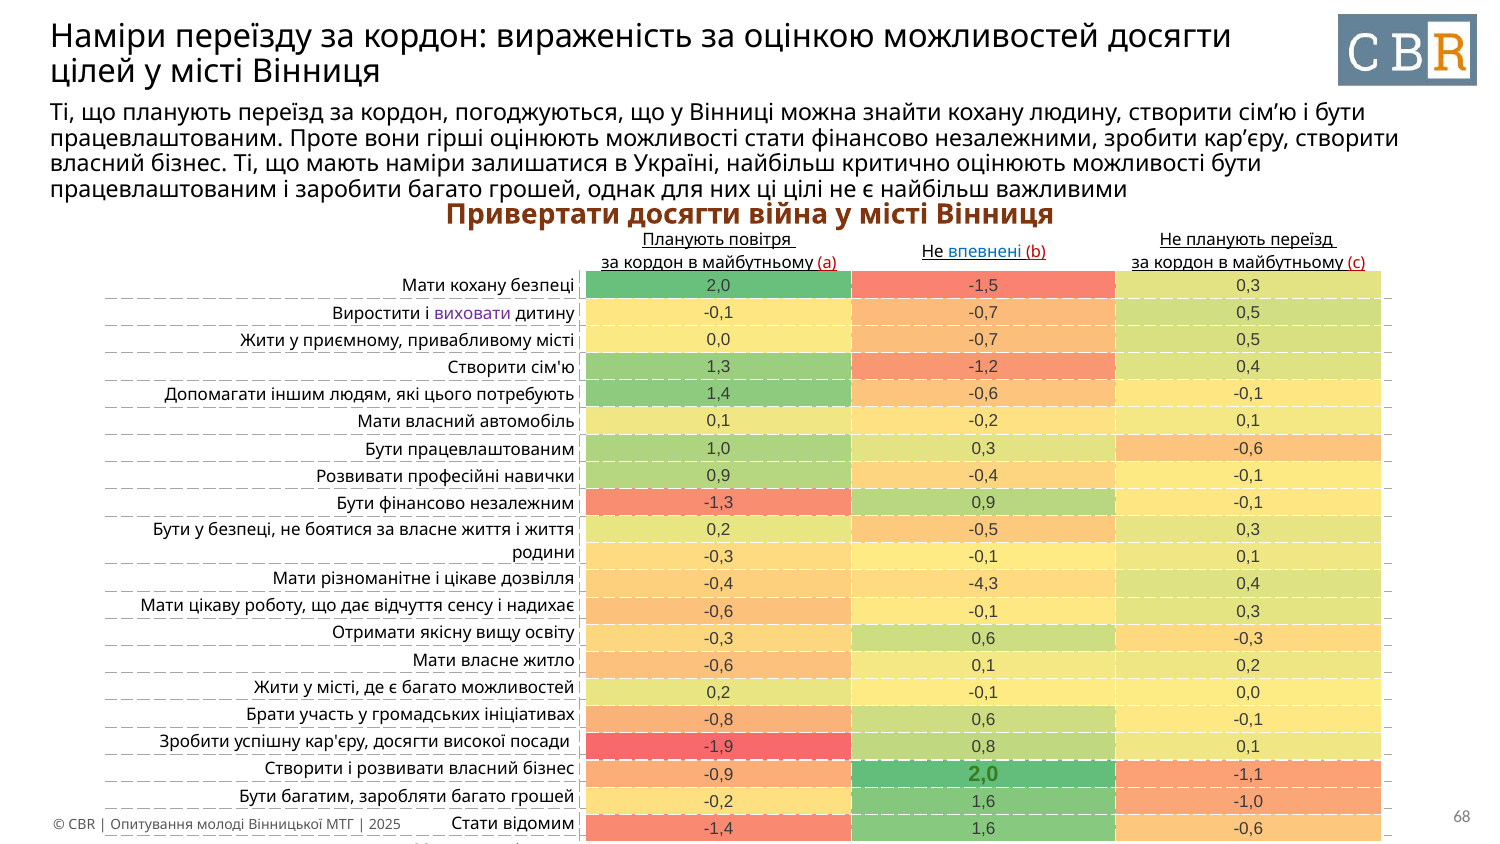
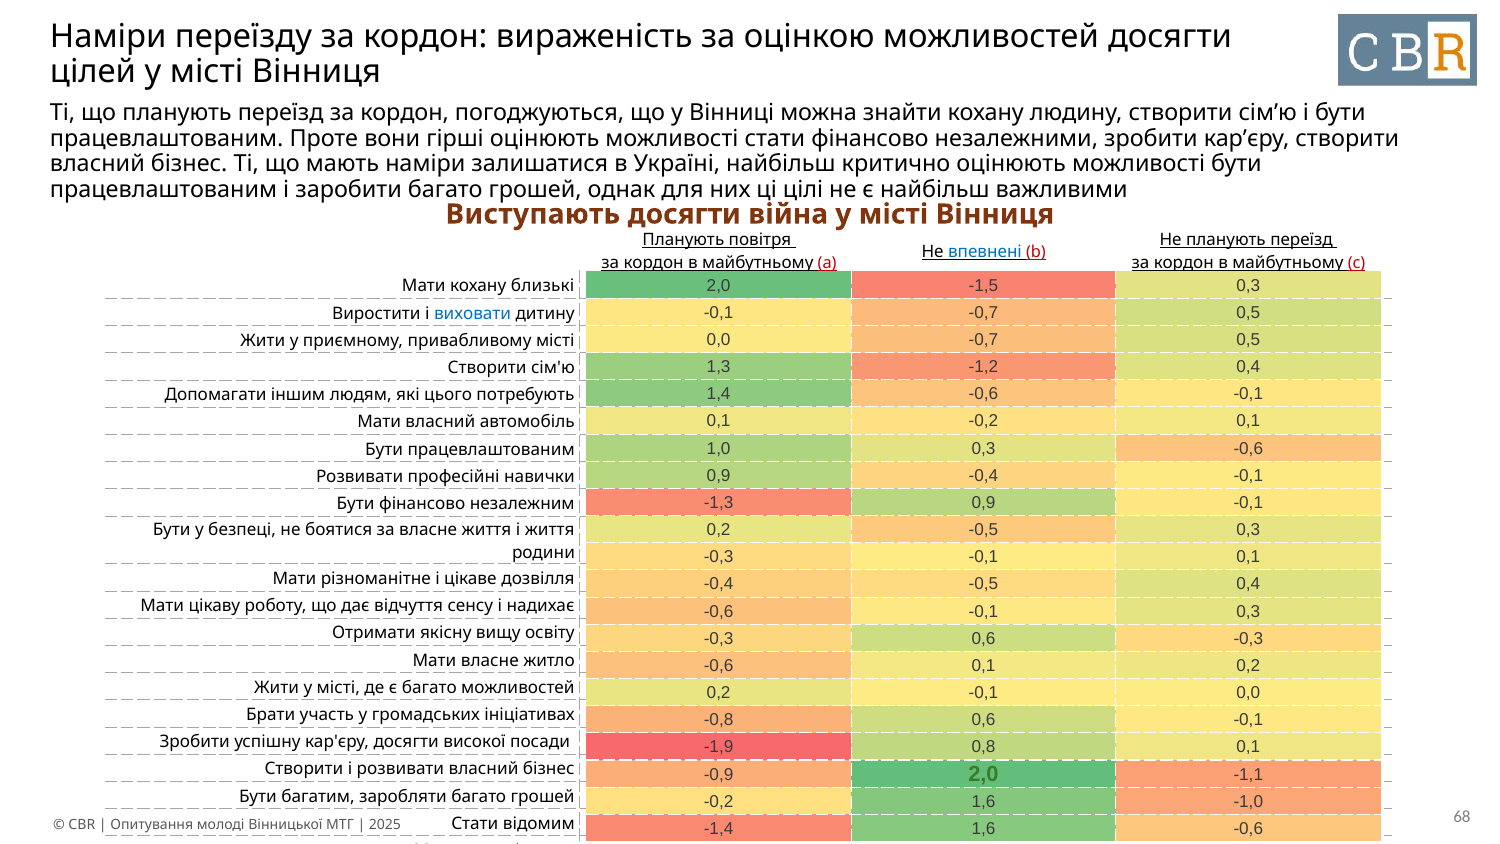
Привертати: Привертати -> Виступають (533, 214)
кохану безпеці: безпеці -> близькі (543, 286)
виховати colour: purple -> blue (473, 313)
-0,4 -4,3: -4,3 -> -0,5 (983, 584)
